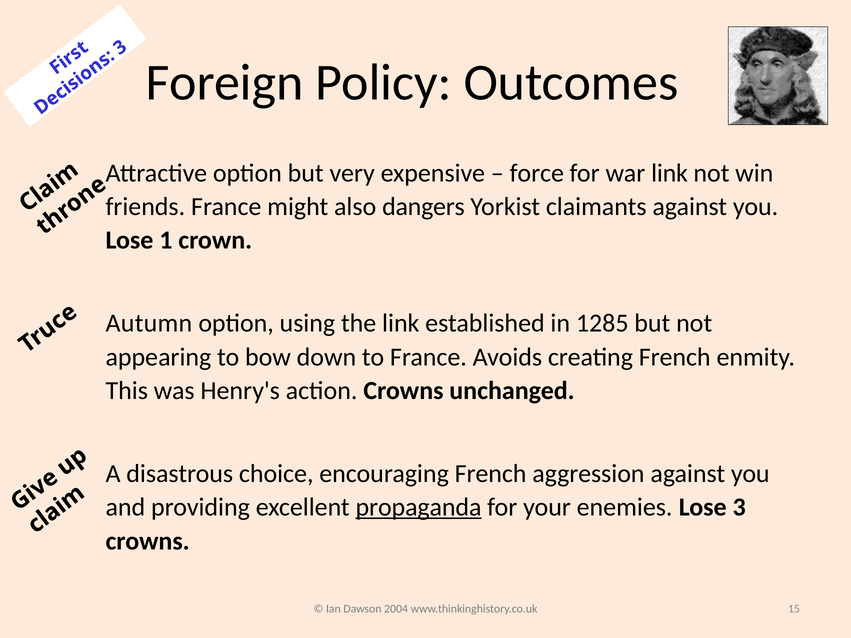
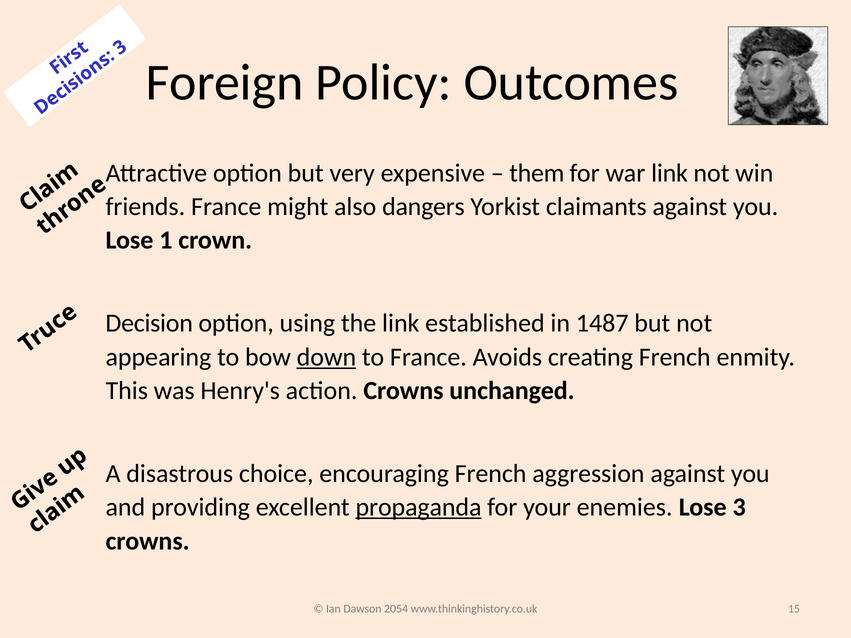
force: force -> them (537, 173)
Autumn: Autumn -> Decision (149, 323)
1285: 1285 -> 1487 (602, 323)
down underline: none -> present (326, 357)
2004: 2004 -> 2054 (396, 609)
